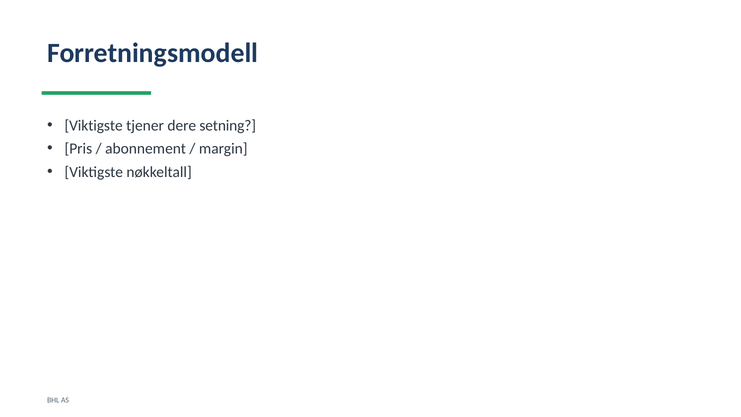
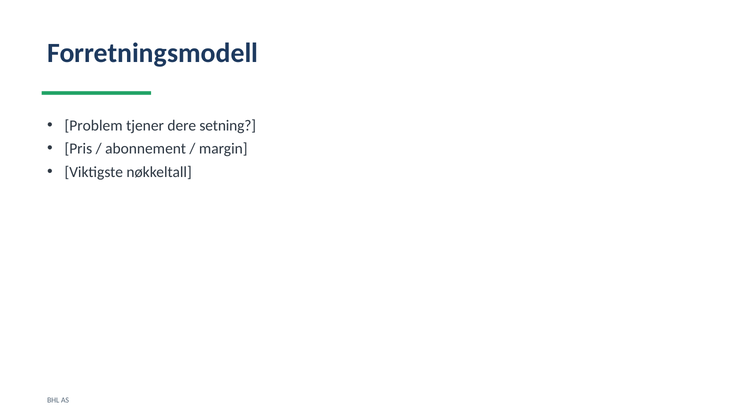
Viktigste: Viktigste -> Problem (94, 126)
